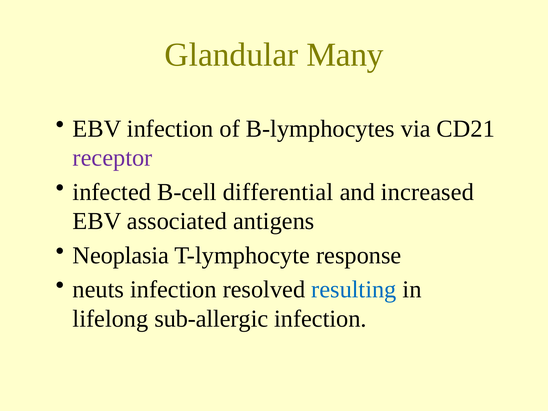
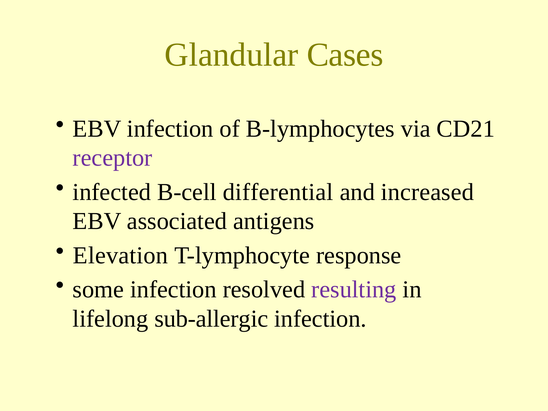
Many: Many -> Cases (345, 55)
Neoplasia: Neoplasia -> Elevation (121, 255)
neuts: neuts -> some (98, 289)
resulting colour: blue -> purple (354, 289)
